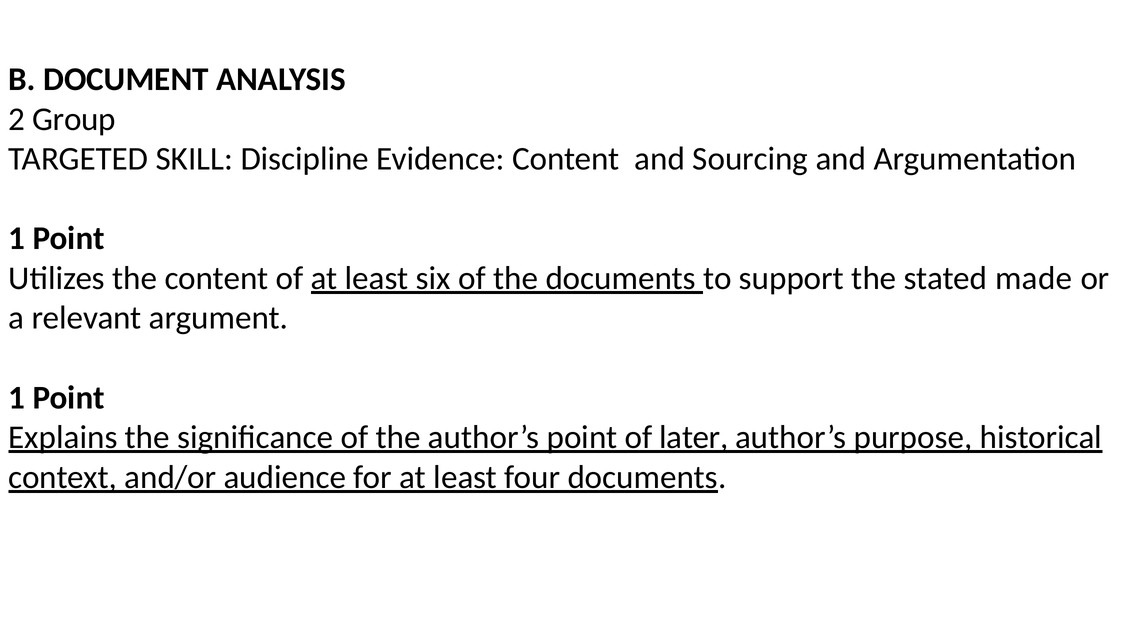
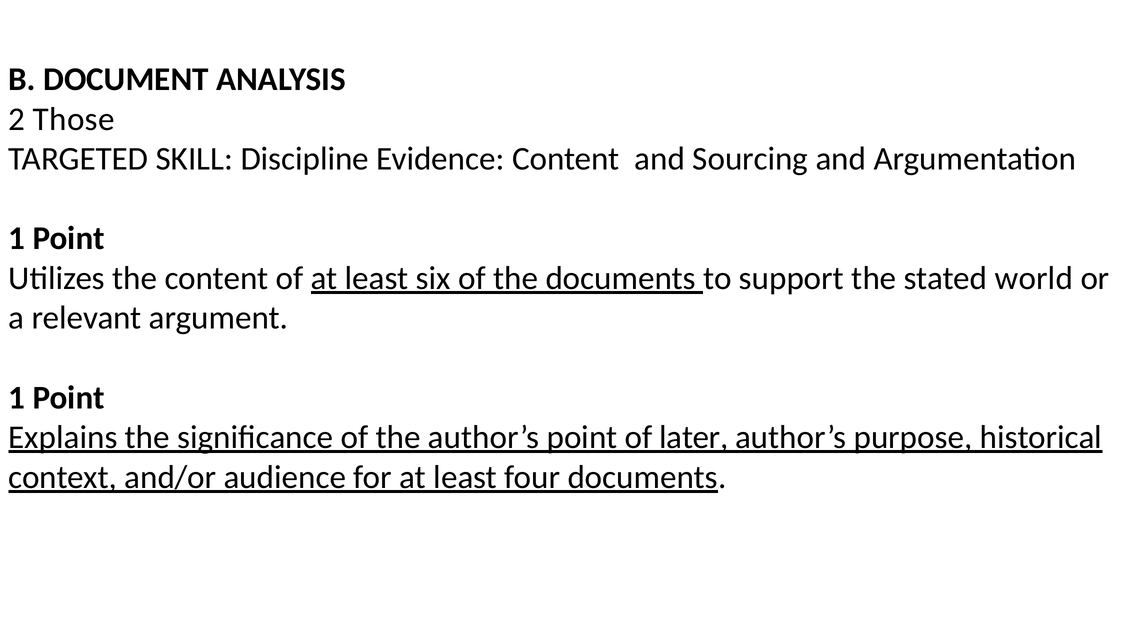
Group: Group -> Those (74, 119)
made: made -> world (1034, 278)
